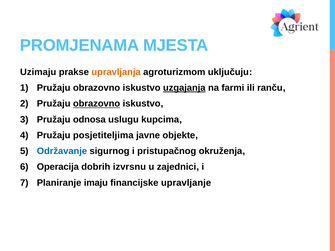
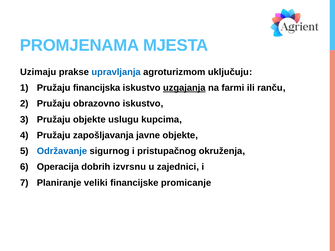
upravljanja colour: orange -> blue (116, 72)
obrazovno: obrazovno -> financijska (97, 88)
obrazovno underline: present -> none (97, 104)
Pružaju odnosa: odnosa -> objekte (89, 120)
posjetiteljima: posjetiteljima -> zapošljavanja (103, 135)
imaju: imaju -> veliki (96, 183)
upravljanje: upravljanje -> promicanje (186, 183)
